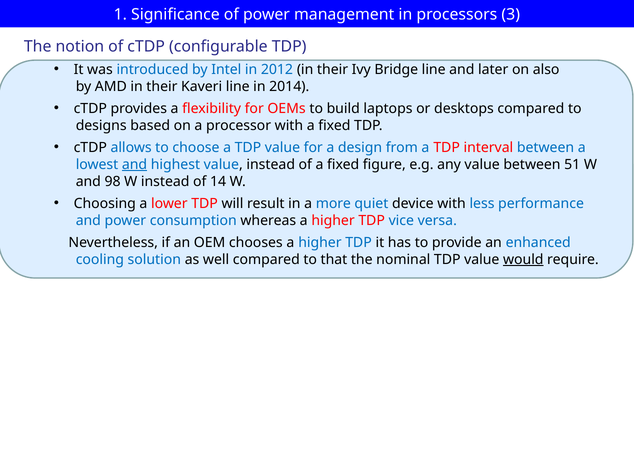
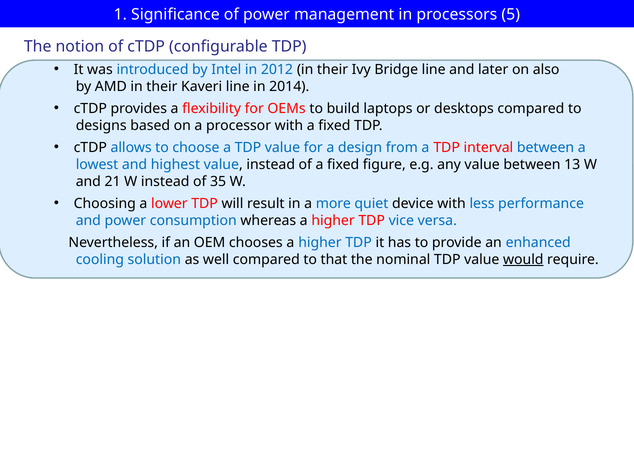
3: 3 -> 5 (511, 15)
and underline: present -> none (135, 165)
51: 51 -> 13 (572, 165)
98: 98 -> 21 (113, 182)
14: 14 -> 35 (218, 182)
